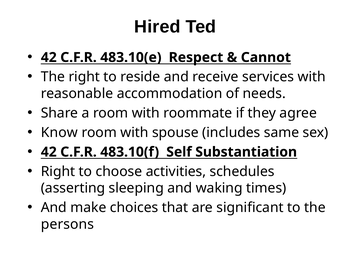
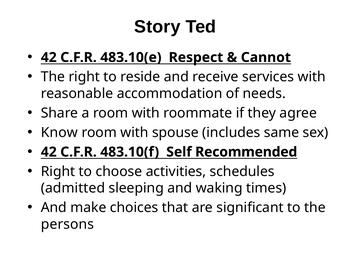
Hired: Hired -> Story (157, 27)
Substantiation: Substantiation -> Recommended (246, 152)
asserting: asserting -> admitted (73, 188)
